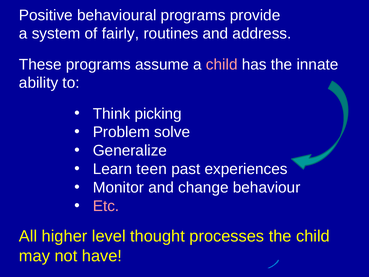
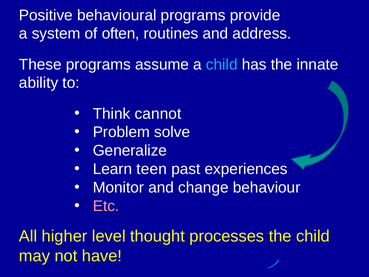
fairly: fairly -> often (121, 34)
child colour: pink -> light blue (222, 64)
picking: picking -> cannot (158, 114)
